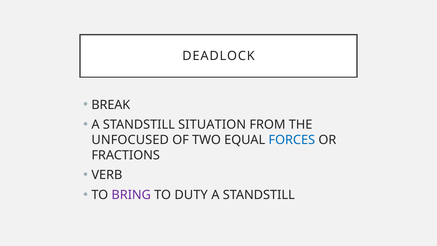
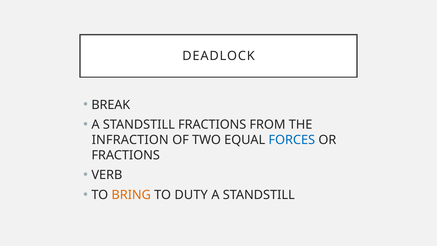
STANDSTILL SITUATION: SITUATION -> FRACTIONS (212, 125)
UNFOCUSED: UNFOCUSED -> INFRACTION (130, 140)
BRING colour: purple -> orange (131, 195)
